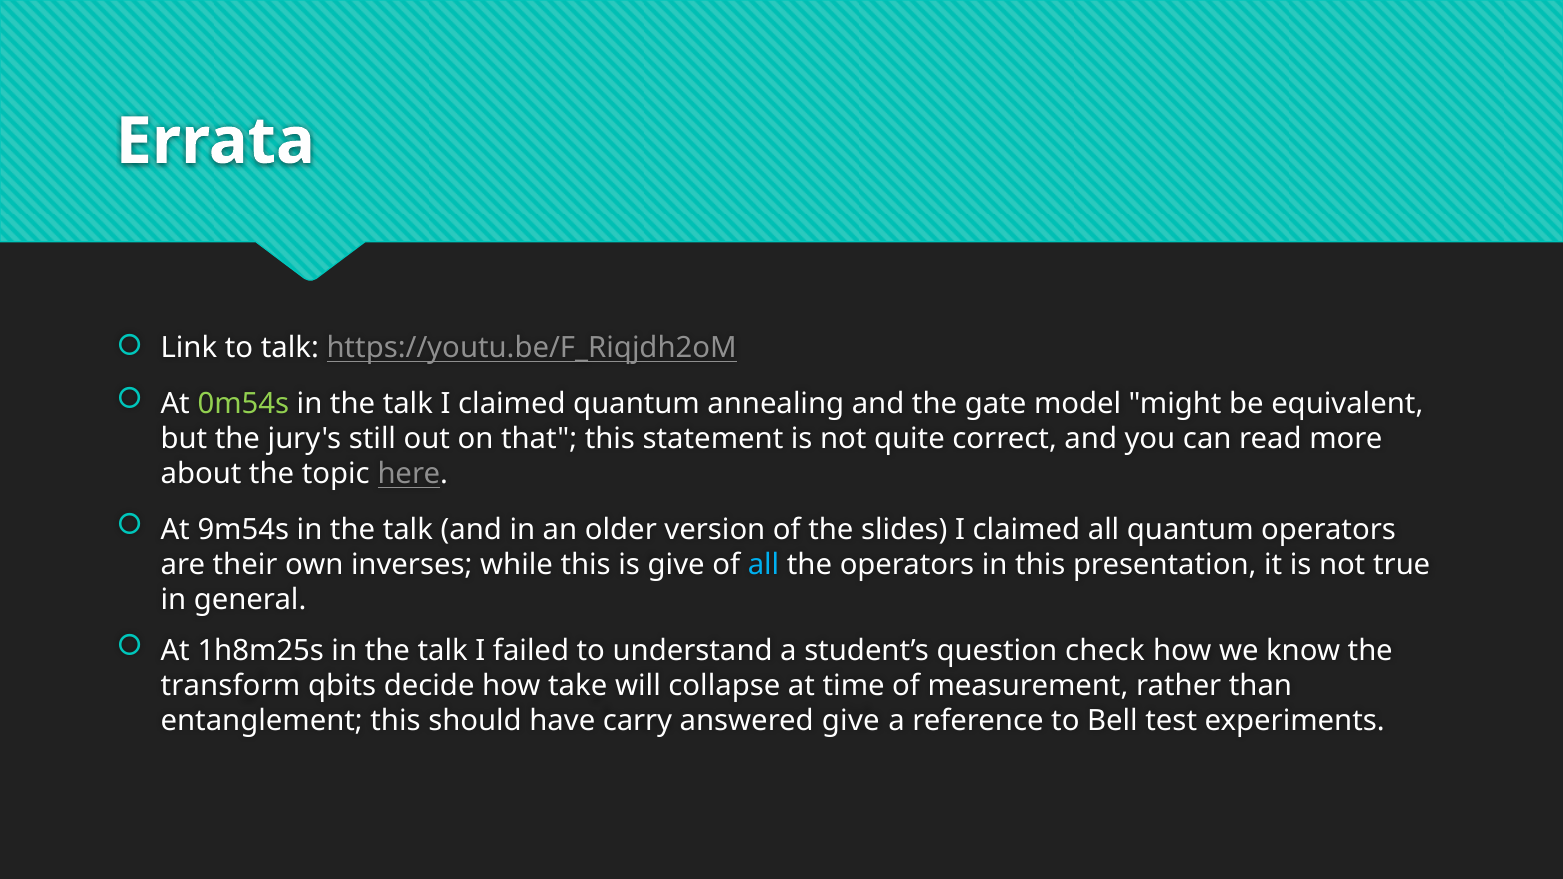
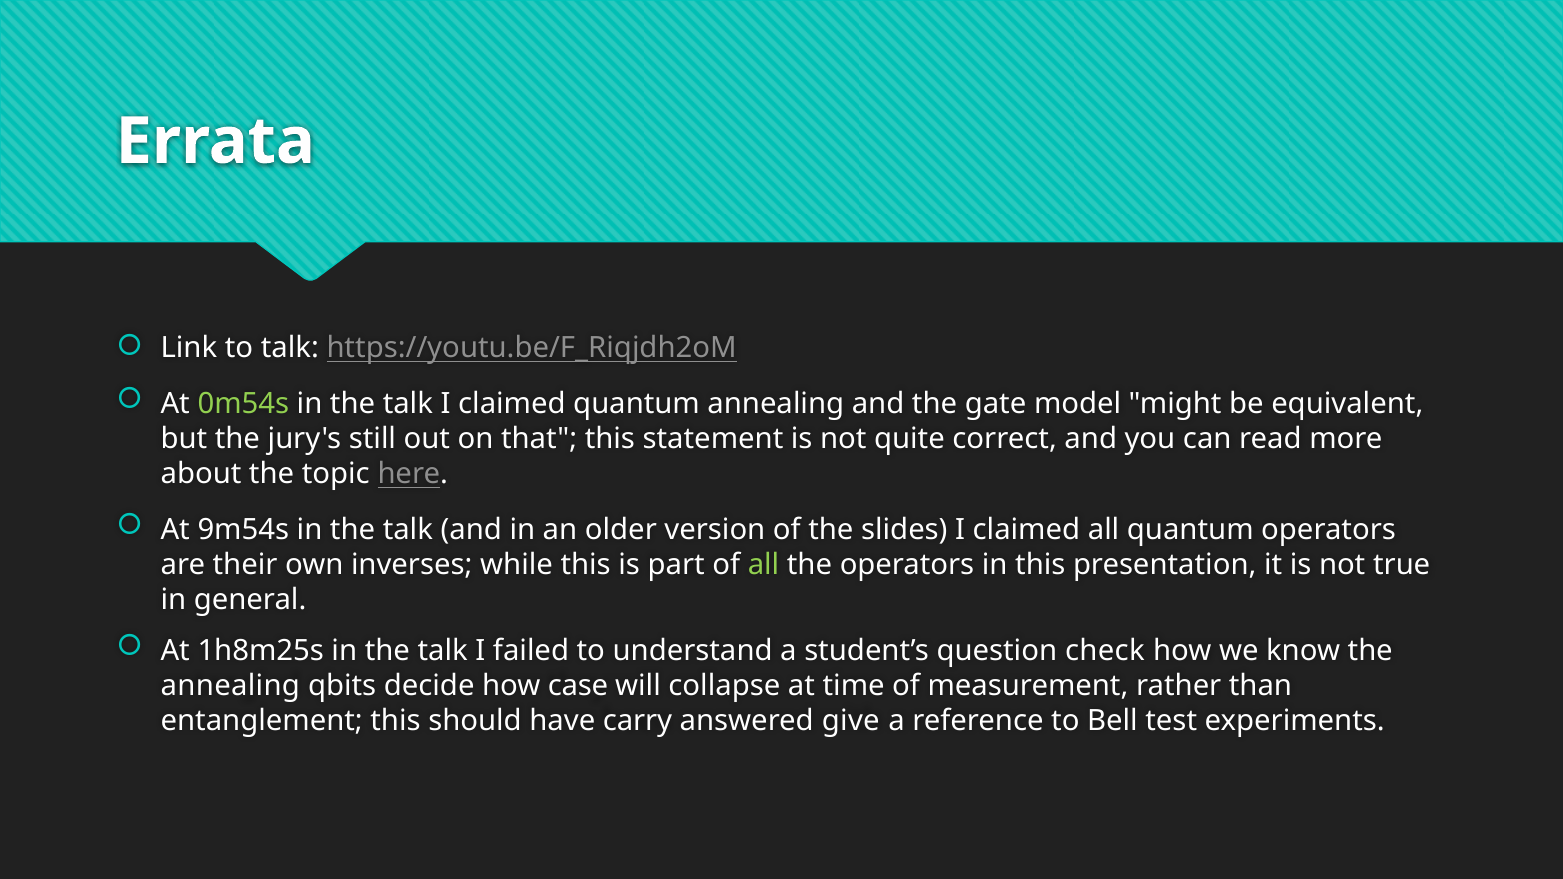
is give: give -> part (676, 565)
all colour: light blue -> light green (764, 565)
transform: transform -> annealing (230, 686)
take: take -> case (578, 686)
